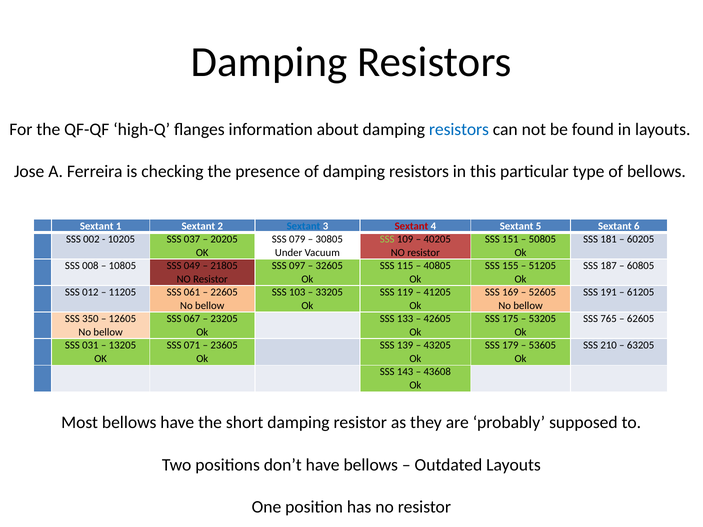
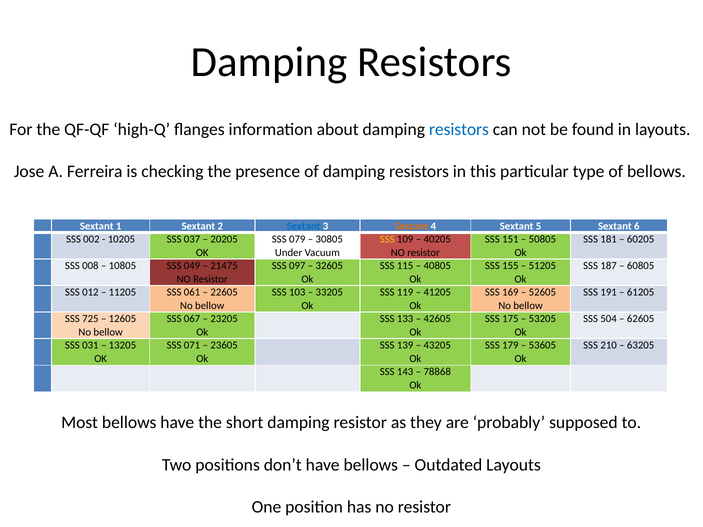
Sextant colour: red -> orange (411, 226)
SSS colour: light green -> yellow (387, 239)
21805: 21805 -> 21475 (224, 266)
350: 350 -> 725 (90, 319)
765: 765 -> 504 (609, 319)
43608: 43608 -> 78868 (437, 372)
